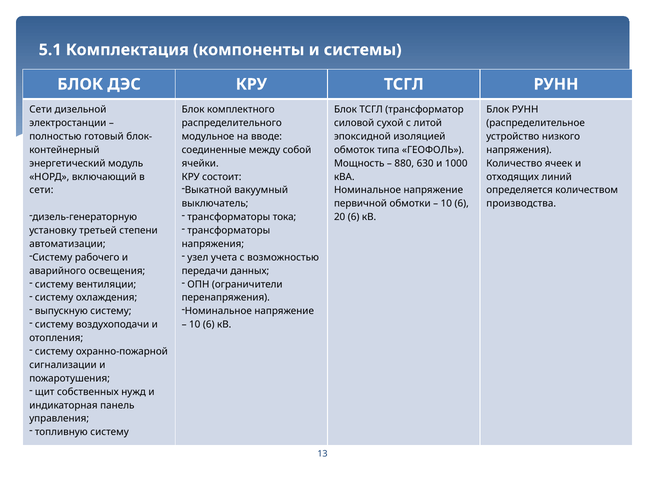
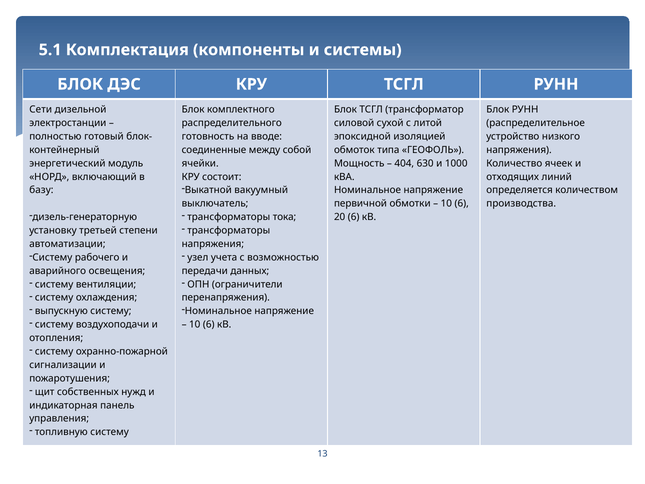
модульное: модульное -> готовность (208, 136)
880: 880 -> 404 (404, 163)
сети: сети -> базу (41, 190)
